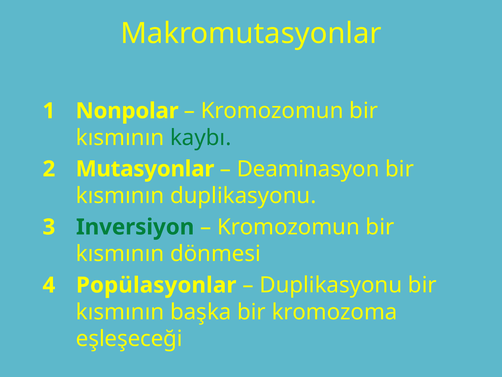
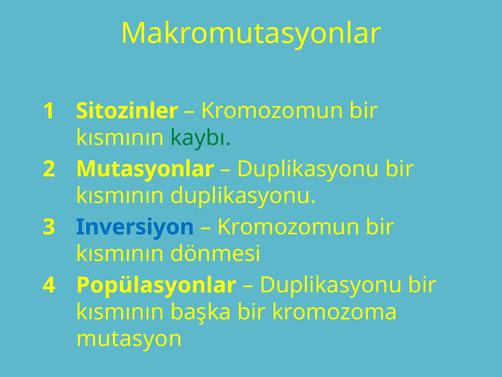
Nonpolar: Nonpolar -> Sitozinler (127, 111)
Deaminasyon: Deaminasyon -> Duplikasyonu (308, 169)
Inversiyon colour: green -> blue (135, 227)
eşleşeceği: eşleşeceği -> mutasyon (129, 338)
